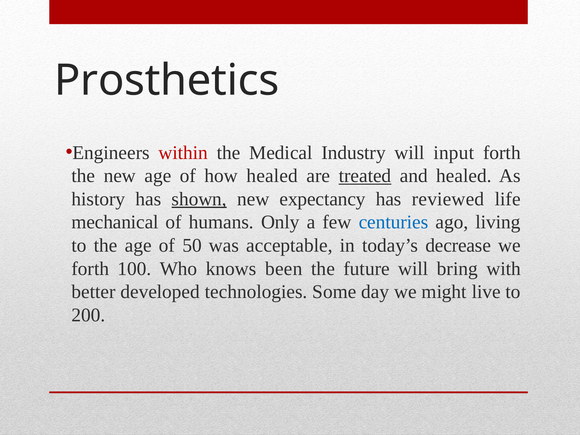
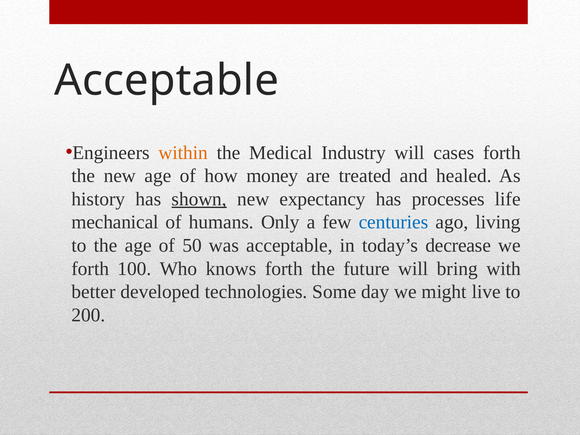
Prosthetics: Prosthetics -> Acceptable (167, 80)
within colour: red -> orange (183, 153)
input: input -> cases (454, 153)
how healed: healed -> money (272, 176)
treated underline: present -> none (365, 176)
reviewed: reviewed -> processes (448, 199)
knows been: been -> forth (284, 269)
